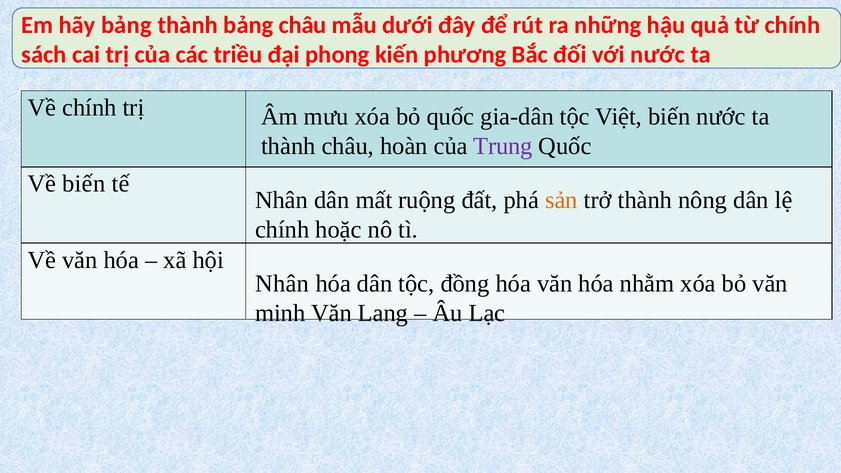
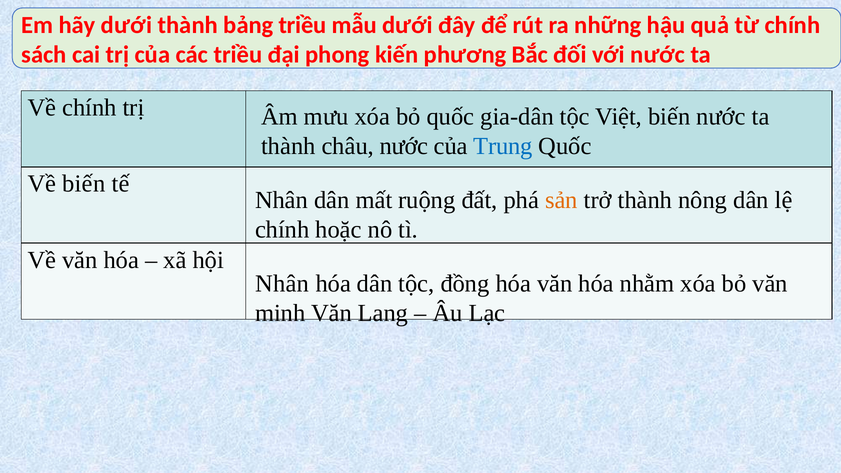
hãy bảng: bảng -> dưới (126, 25)
bảng châu: châu -> triều (303, 25)
châu hoàn: hoàn -> nước (404, 146)
Trung colour: purple -> blue (503, 146)
